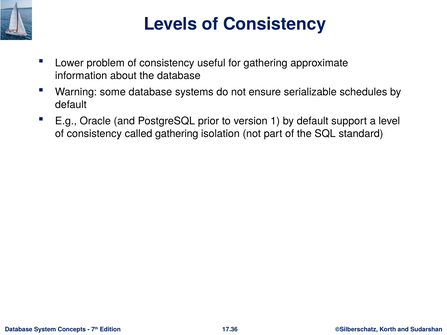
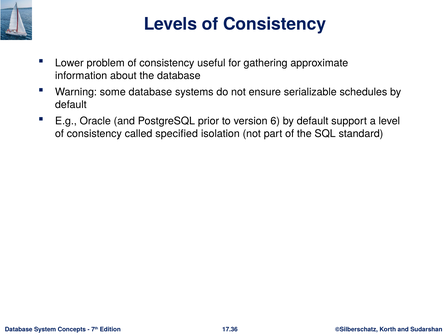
1: 1 -> 6 (275, 121)
called gathering: gathering -> specified (177, 134)
